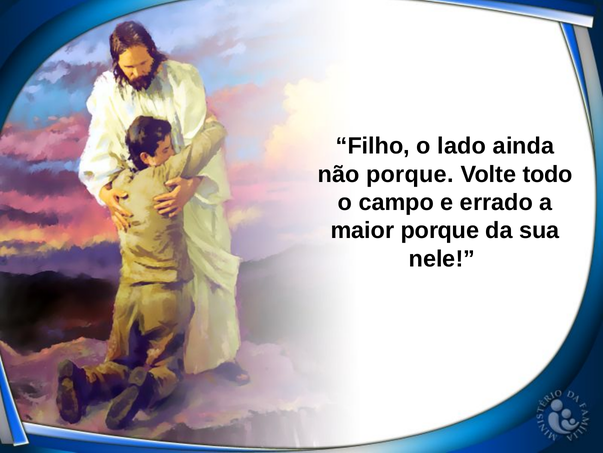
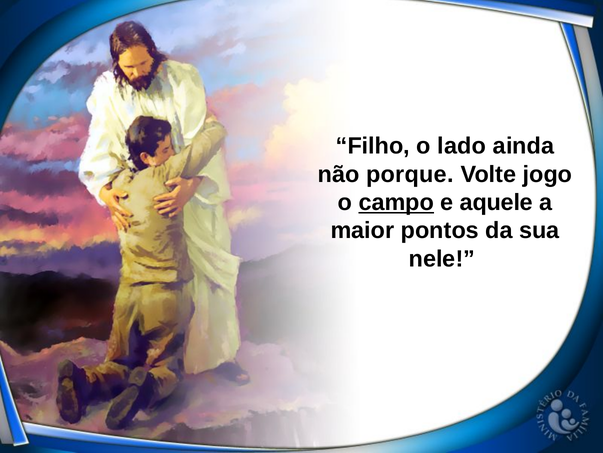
todo: todo -> jogo (547, 174)
campo underline: none -> present (396, 202)
errado: errado -> aquele (497, 202)
maior porque: porque -> pontos (440, 230)
